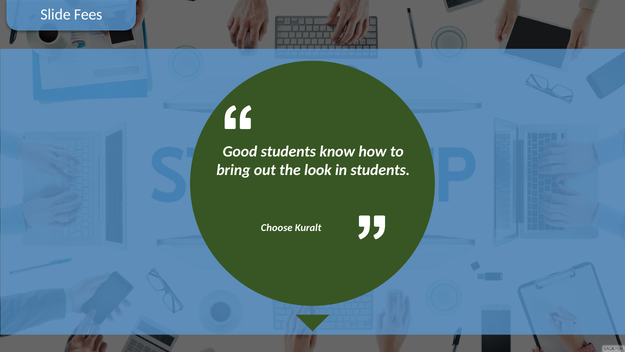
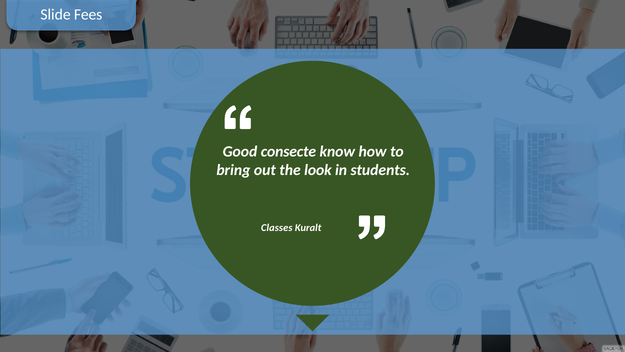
Good students: students -> consecte (288, 151)
Choose: Choose -> Classes (277, 228)
